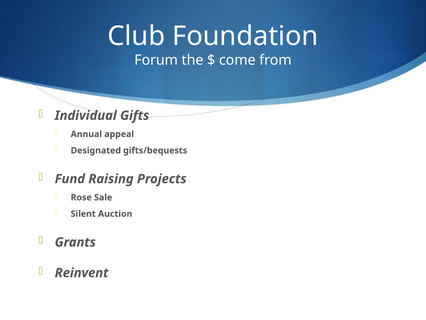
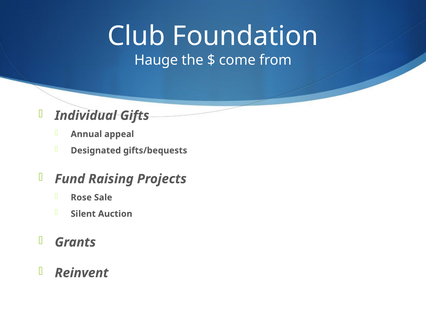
Forum: Forum -> Hauge (156, 60)
